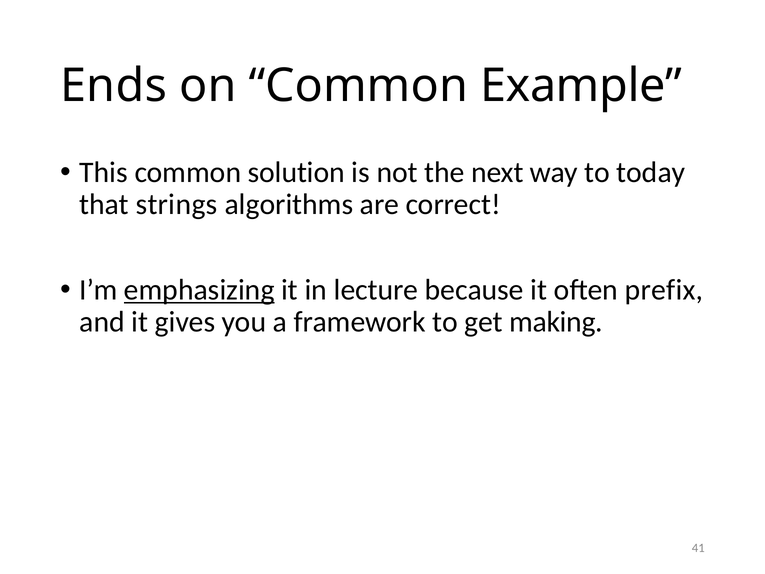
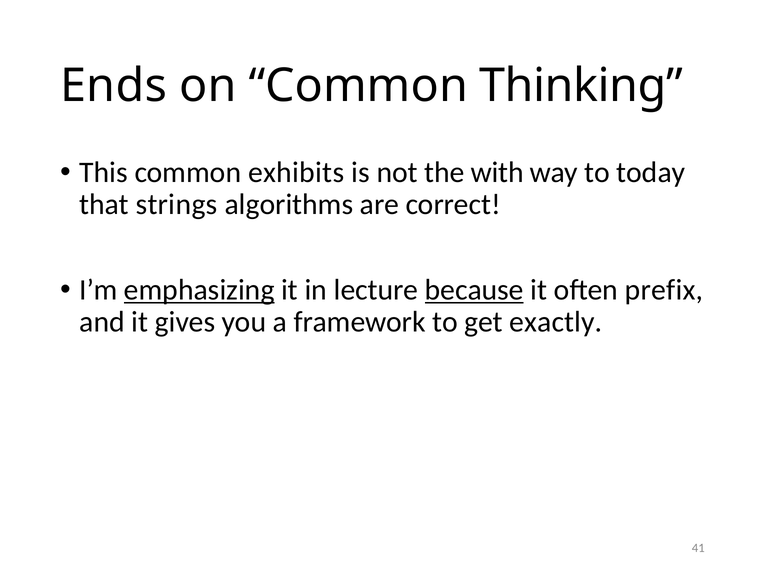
Example: Example -> Thinking (581, 86)
solution: solution -> exhibits (296, 172)
next: next -> with (497, 172)
because underline: none -> present (474, 290)
making: making -> exactly (556, 322)
